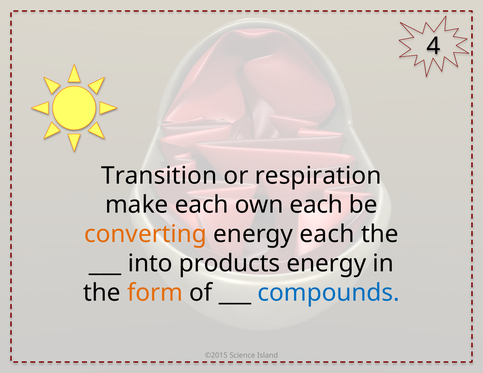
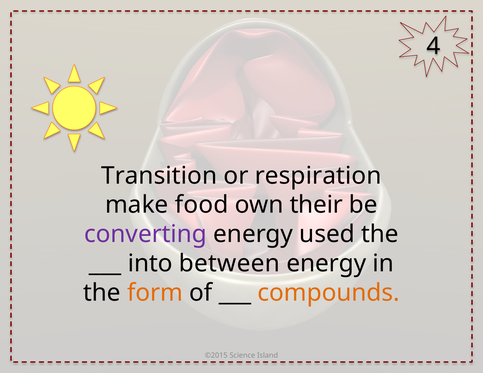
make each: each -> food (202, 205)
own each: each -> their (316, 205)
converting colour: orange -> purple (146, 234)
energy each: each -> used (327, 234)
products: products -> between (229, 264)
compounds colour: blue -> orange (329, 293)
